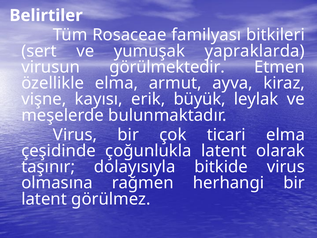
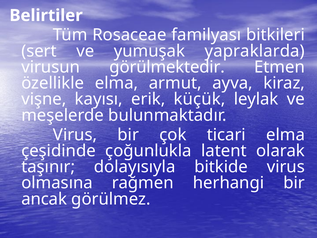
büyük: büyük -> küçük (199, 99)
latent: latent -> ancak (44, 199)
